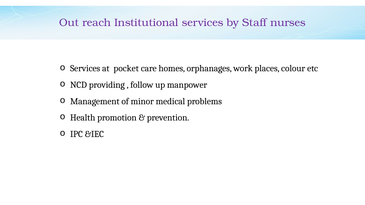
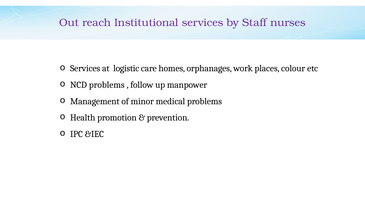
pocket: pocket -> logistic (126, 69)
NCD providing: providing -> problems (107, 85)
